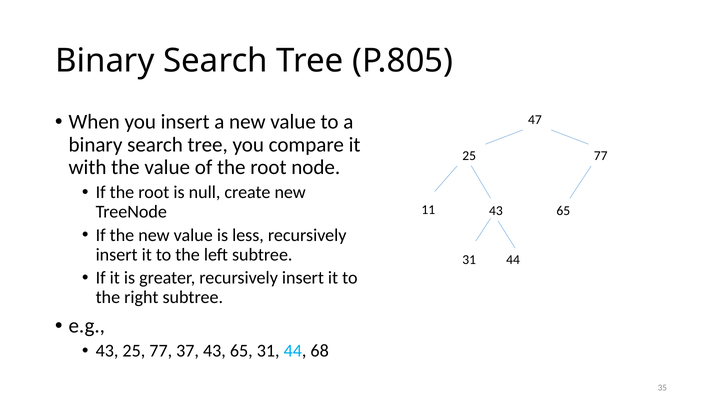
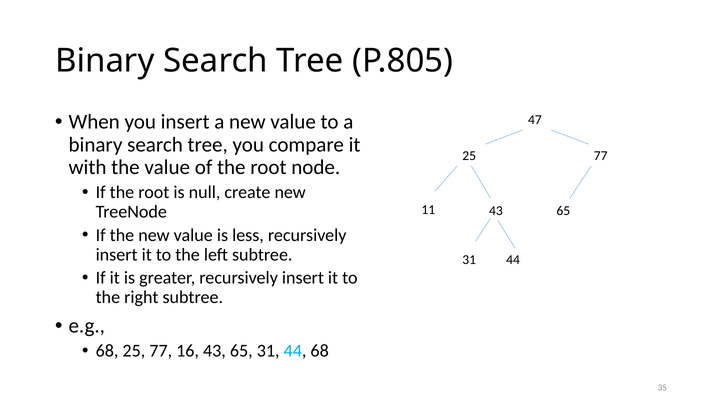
43: 43 -> 68 (107, 351)
37: 37 -> 16 (188, 351)
